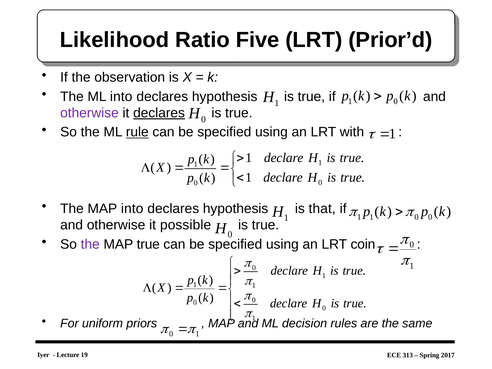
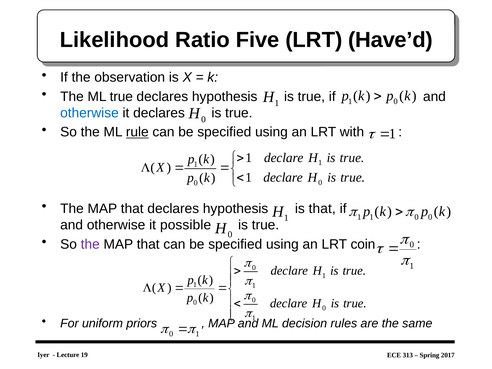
Prior’d: Prior’d -> Have’d (390, 40)
ML into: into -> true (121, 97)
otherwise colour: purple -> blue (89, 113)
declares underline: present -> none (159, 113)
into: into -> that (132, 209)
true: true -> that (148, 244)
